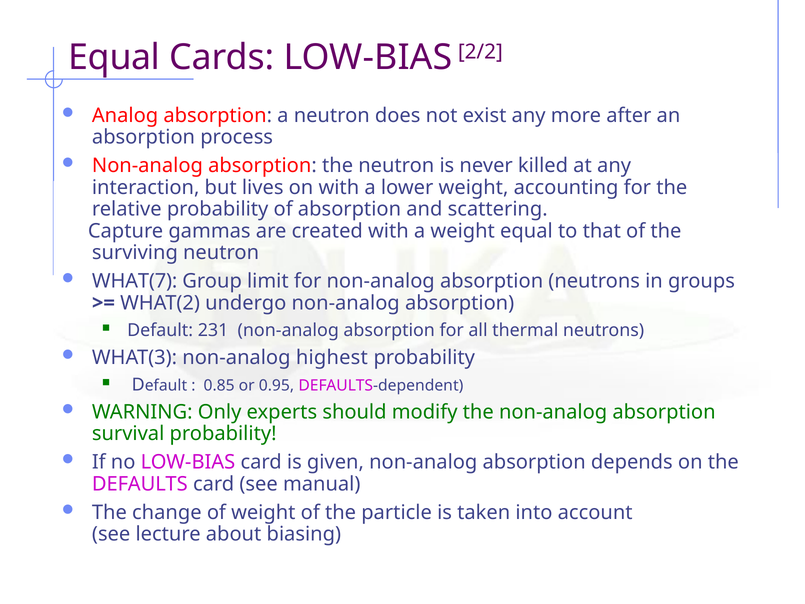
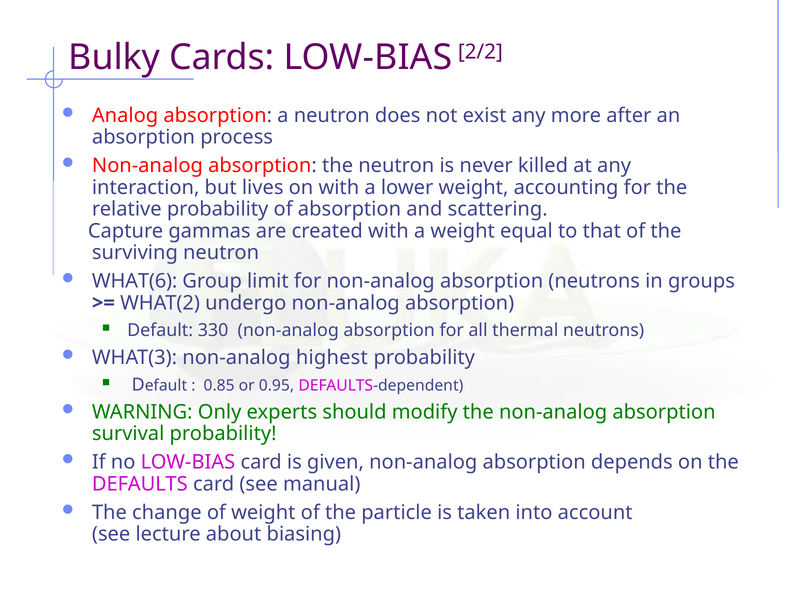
Equal: Equal -> Bulky (114, 57)
WHAT(7: WHAT(7 -> WHAT(6 (135, 281)
231: 231 -> 330 (213, 330)
